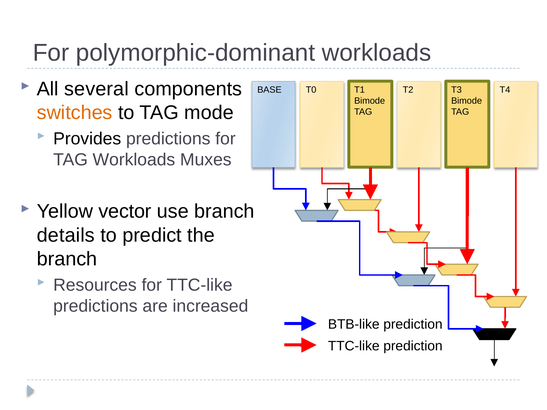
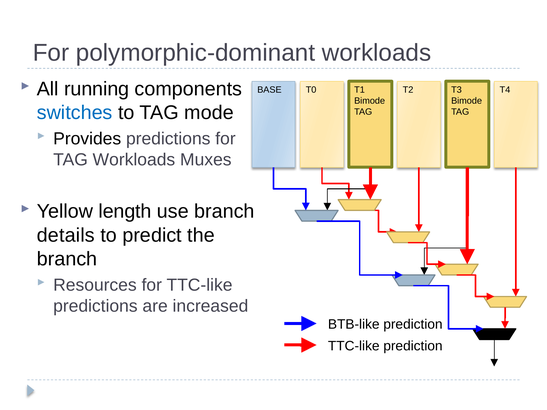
several: several -> running (97, 89)
switches colour: orange -> blue (75, 113)
vector: vector -> length (125, 212)
